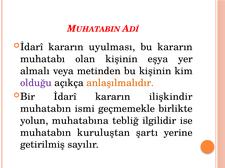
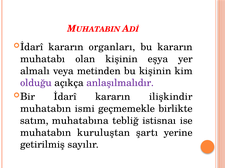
uyulması: uyulması -> organları (112, 47)
anlaşılmalıdır colour: orange -> purple (120, 83)
yolun: yolun -> satım (34, 121)
ilgilidir: ilgilidir -> istisnaı (159, 121)
